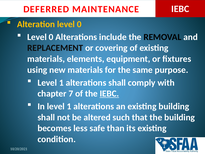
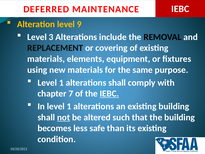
Alteration level 0: 0 -> 9 (79, 24)
0: 0 -> 3 (51, 37)
not underline: none -> present (64, 117)
